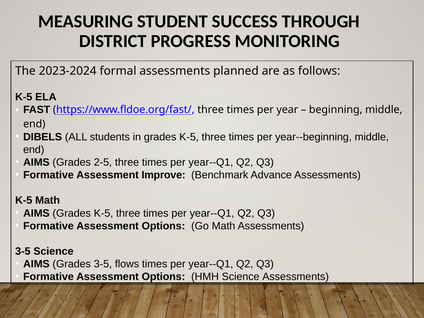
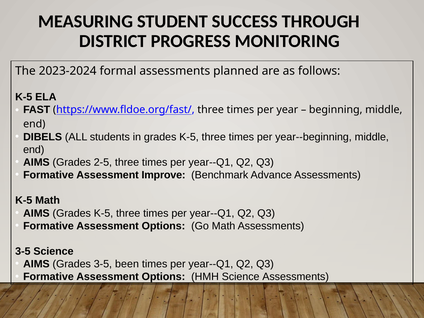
flows: flows -> been (127, 264)
